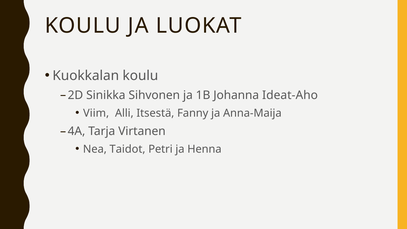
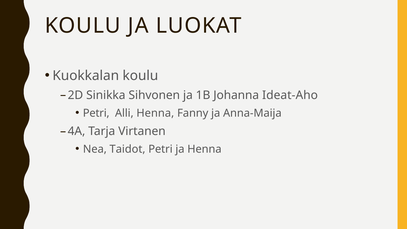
Viim: Viim -> Petri (96, 113)
Alli Itsestä: Itsestä -> Henna (155, 113)
